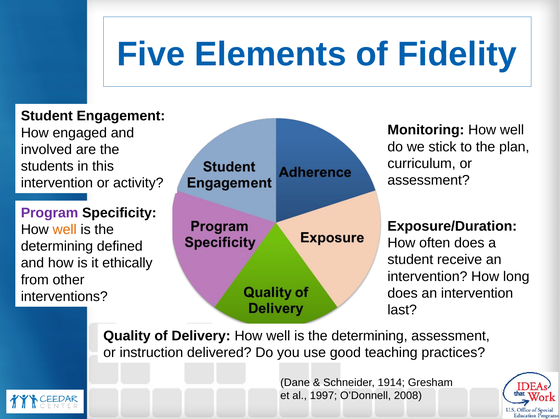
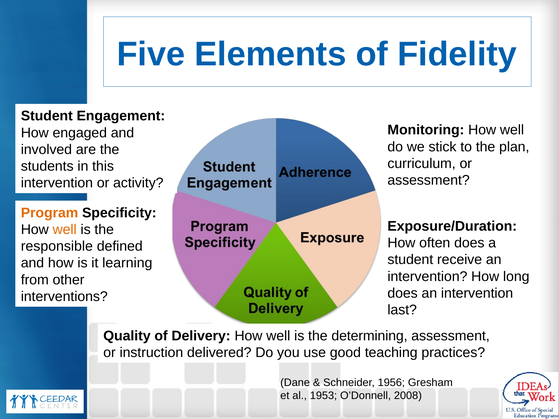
Program colour: purple -> orange (50, 213)
determining: determining -> responsible (57, 246)
ethically: ethically -> learning (127, 263)
1914: 1914 -> 1956 (391, 383)
1997: 1997 -> 1953 (323, 396)
